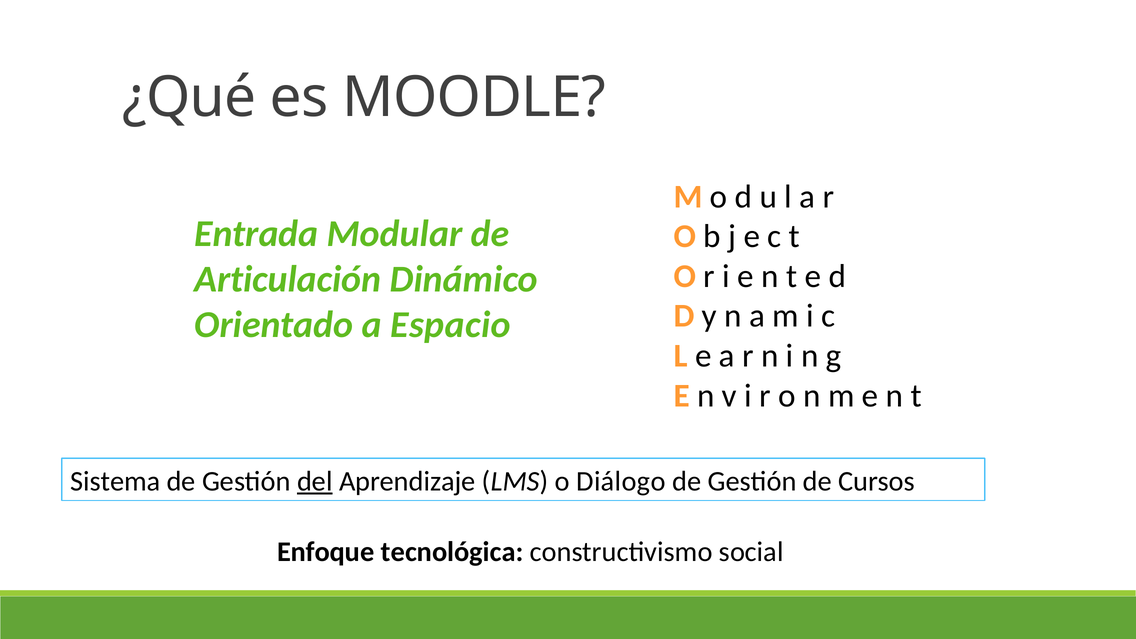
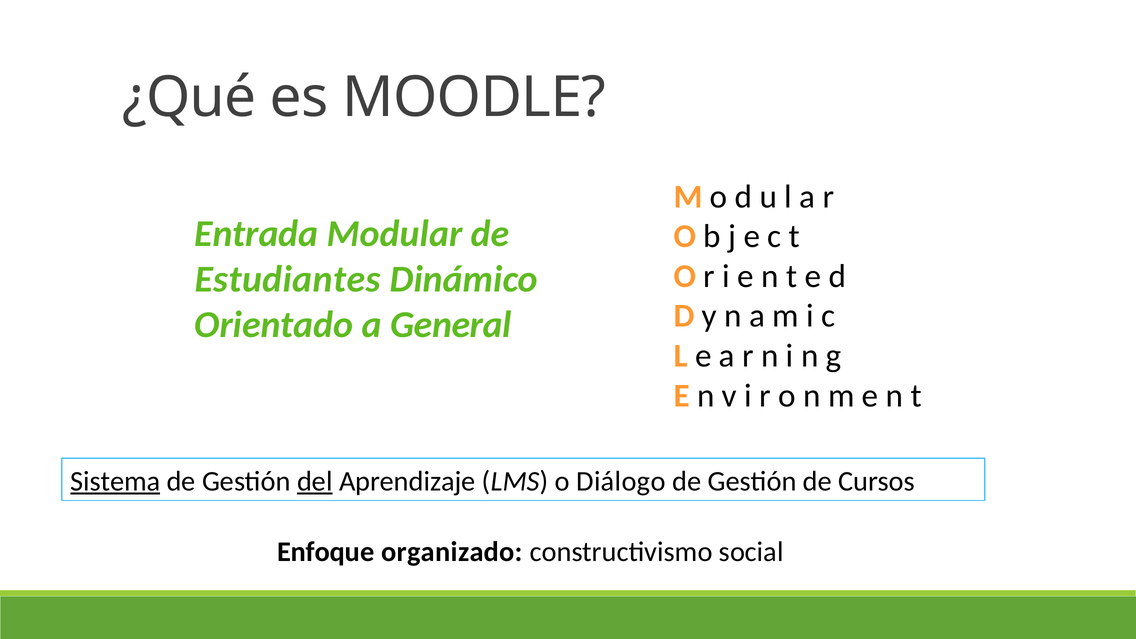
Articulación: Articulación -> Estudiantes (287, 279)
Espacio: Espacio -> General (451, 325)
Sistema underline: none -> present (115, 481)
tecnológica: tecnológica -> organizado (452, 552)
